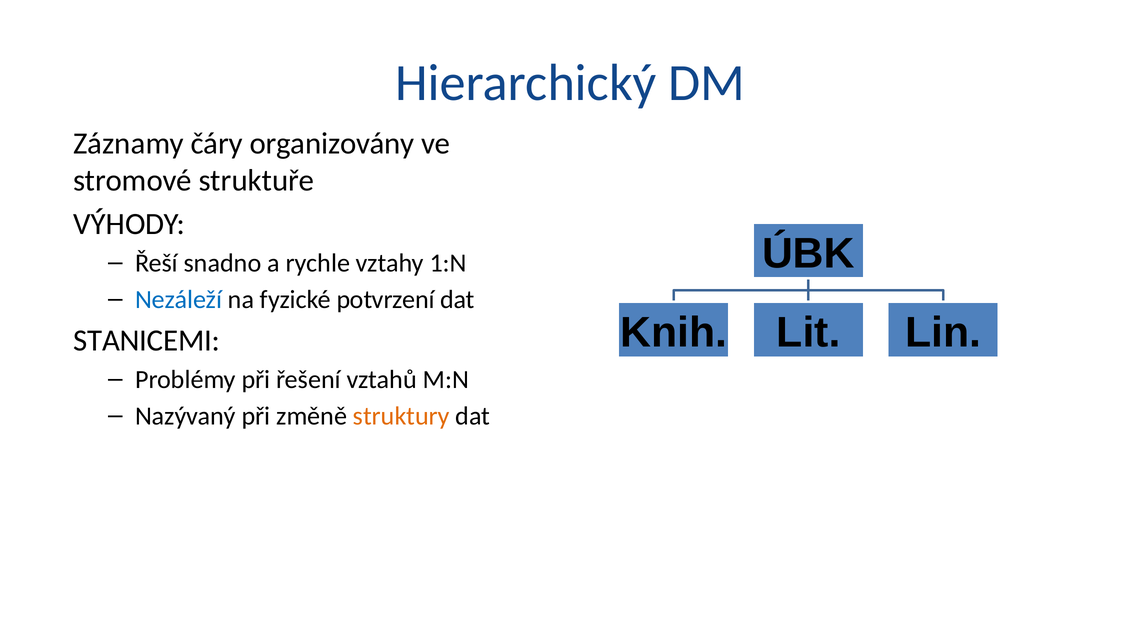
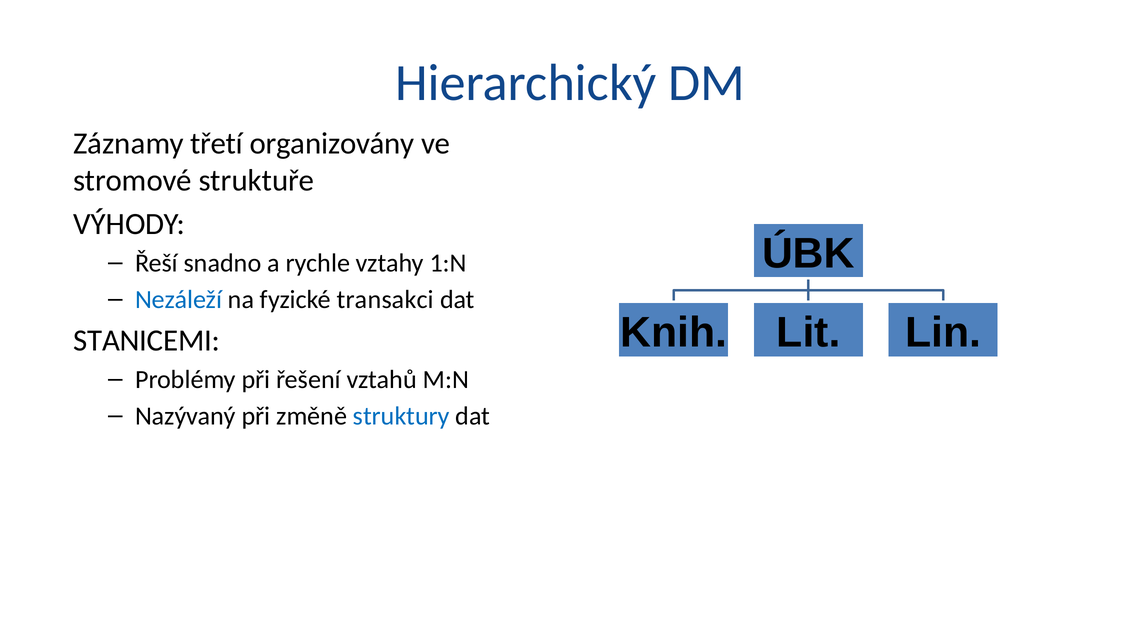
čáry: čáry -> třetí (217, 144)
potvrzení: potvrzení -> transakci (385, 300)
struktury colour: orange -> blue (401, 416)
